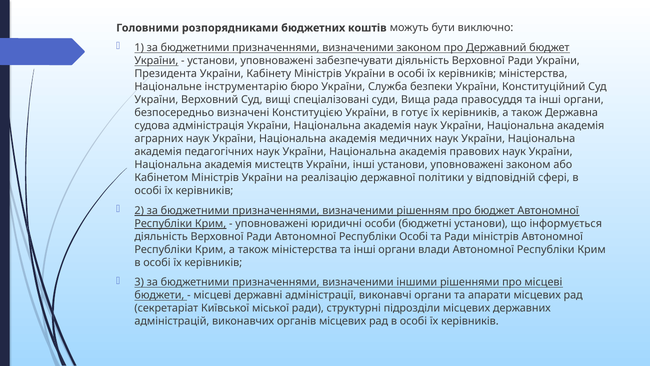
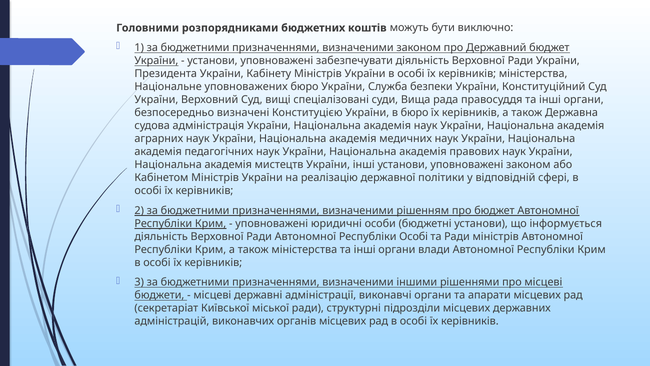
інструментарію: інструментарію -> уповноважених (246, 87)
в готує: готує -> бюро (415, 113)
